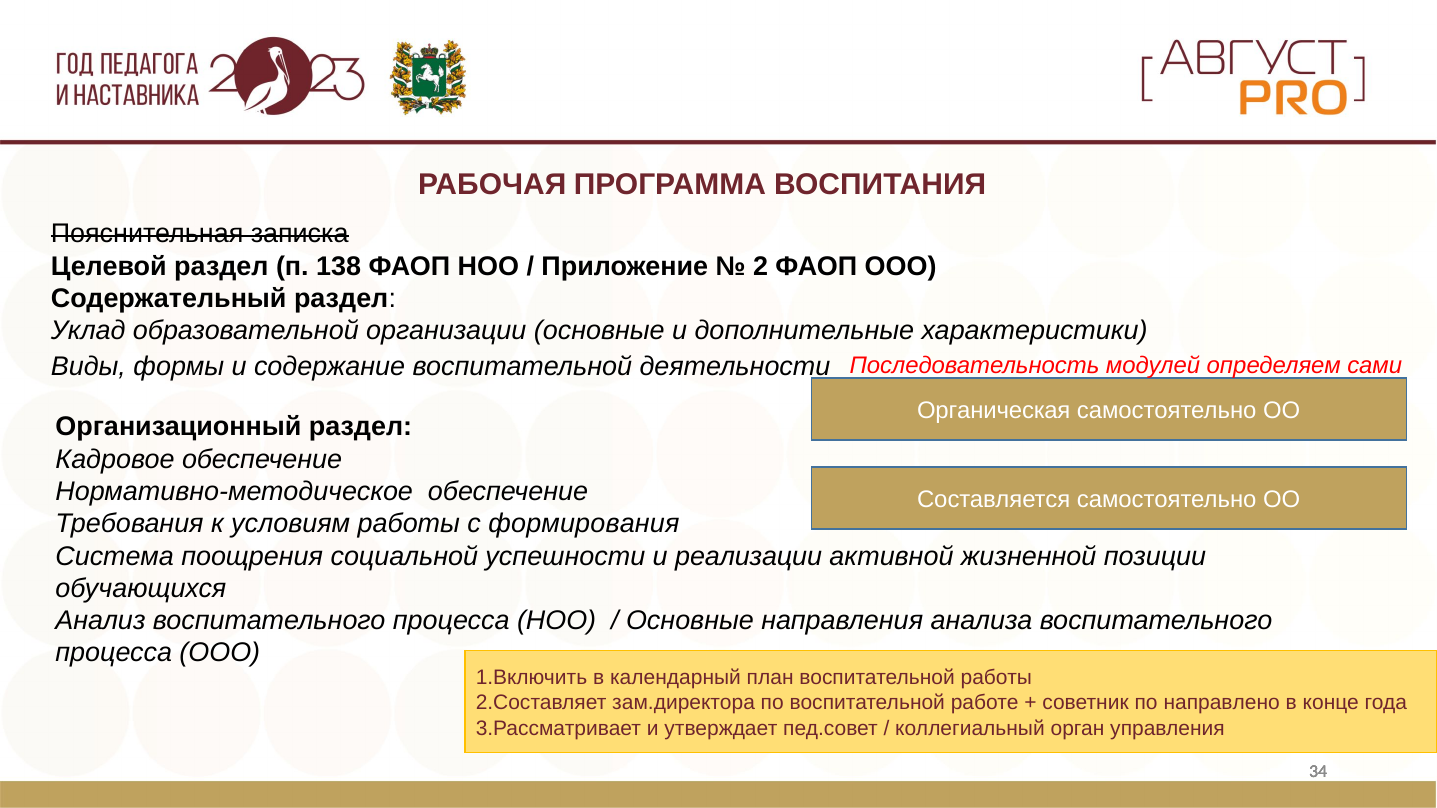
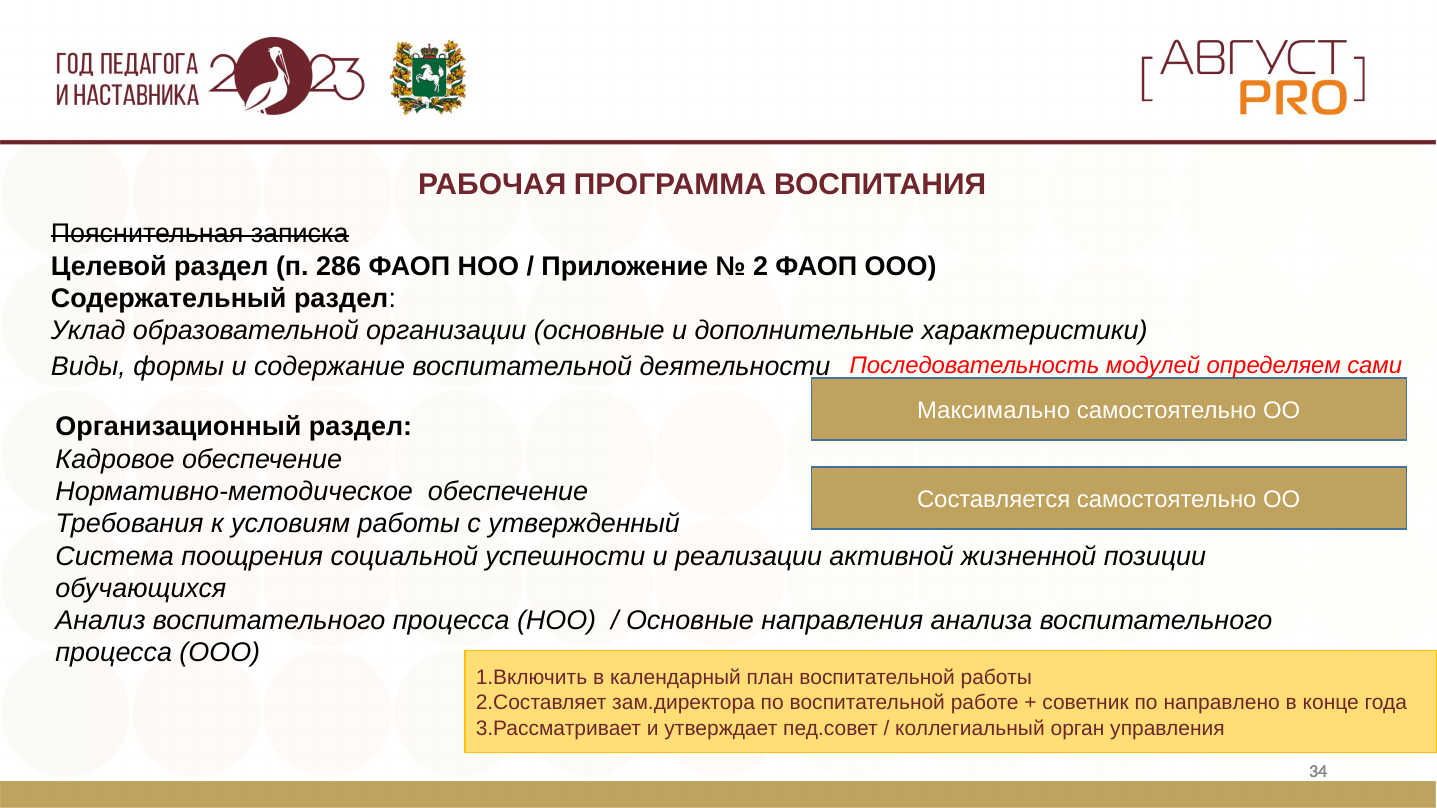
138: 138 -> 286 (339, 266)
Органическая: Органическая -> Максимально (994, 411)
формирования: формирования -> утвержденный (584, 524)
